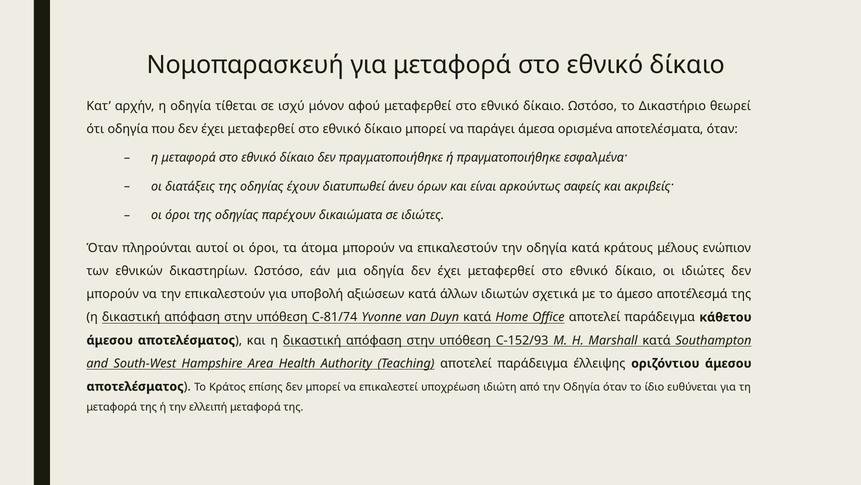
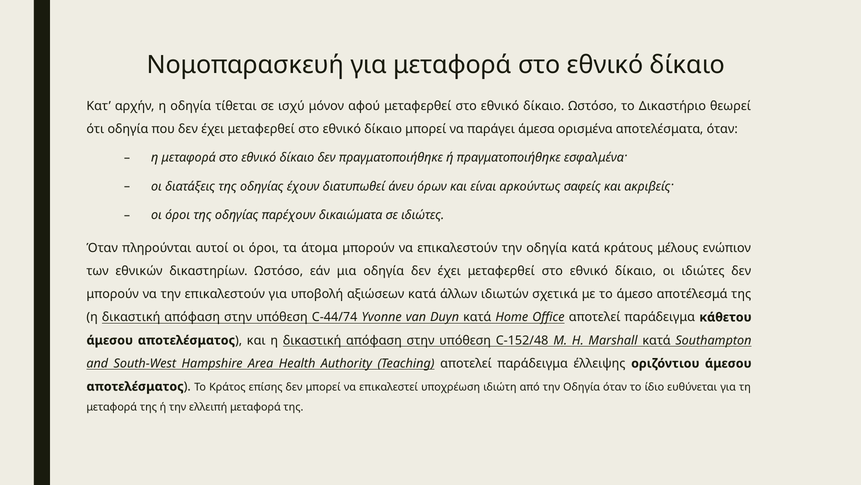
C-81/74: C-81/74 -> C-44/74 (335, 317)
C-152/93: C-152/93 -> C-152/48 (522, 340)
